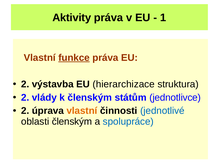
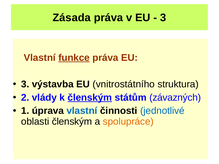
Aktivity: Aktivity -> Zásada (72, 18)
1: 1 -> 3 (163, 18)
2: 2 -> 3 (25, 84)
hierarchizace: hierarchizace -> vnitrostátního (124, 84)
členským underline: none -> present (90, 98)
jednotlivce: jednotlivce -> závazných (175, 98)
2: 2 -> 1 (25, 111)
vlastní colour: orange -> blue (82, 111)
spolupráce colour: blue -> orange (128, 122)
